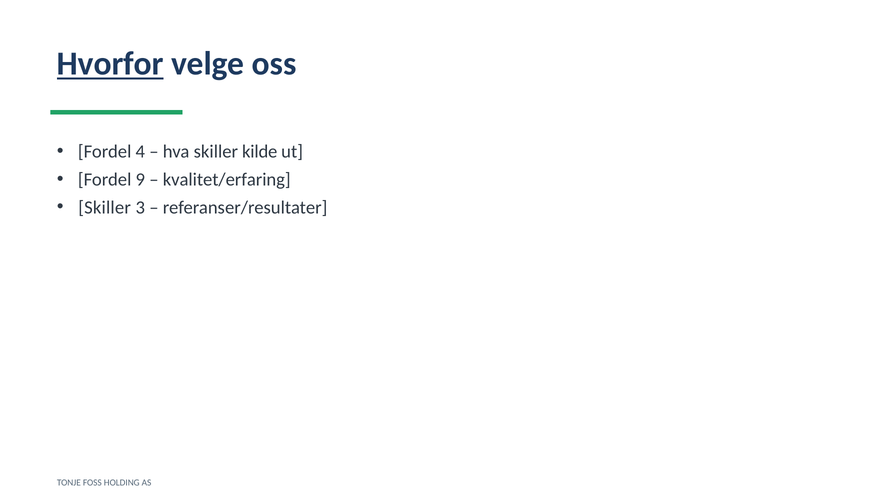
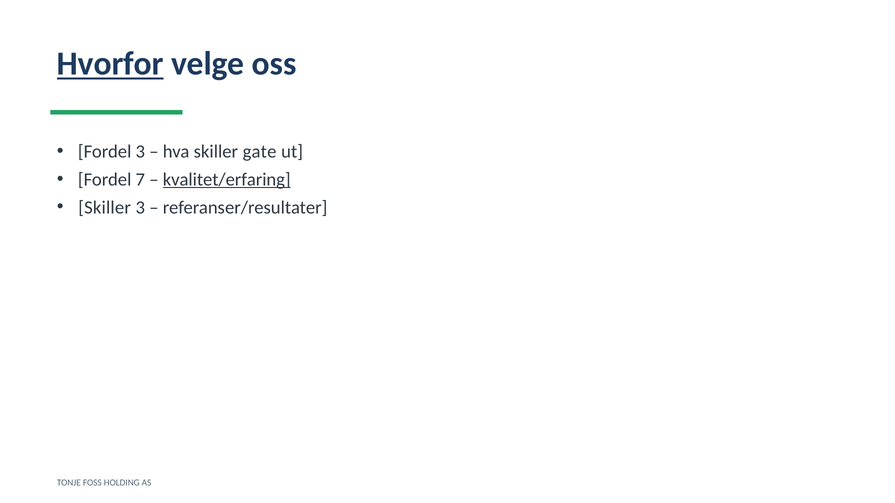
Fordel 4: 4 -> 3 (140, 152)
kilde: kilde -> gate (260, 152)
9: 9 -> 7 (140, 180)
kvalitet/erfaring underline: none -> present (227, 180)
